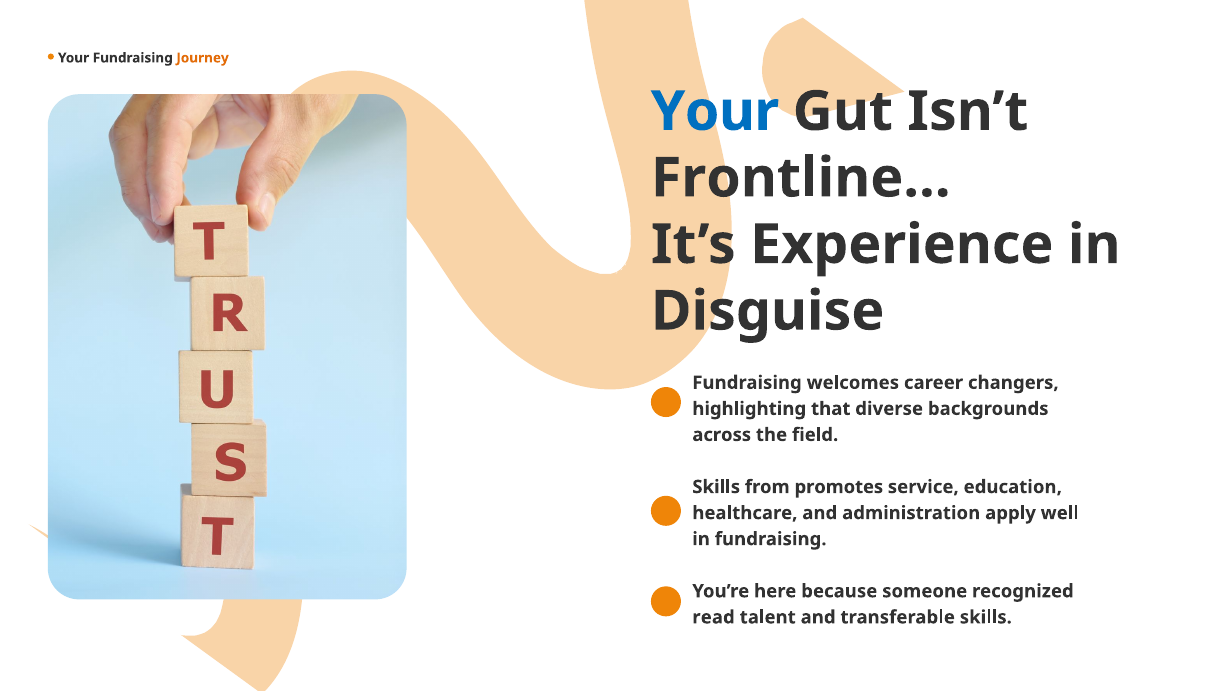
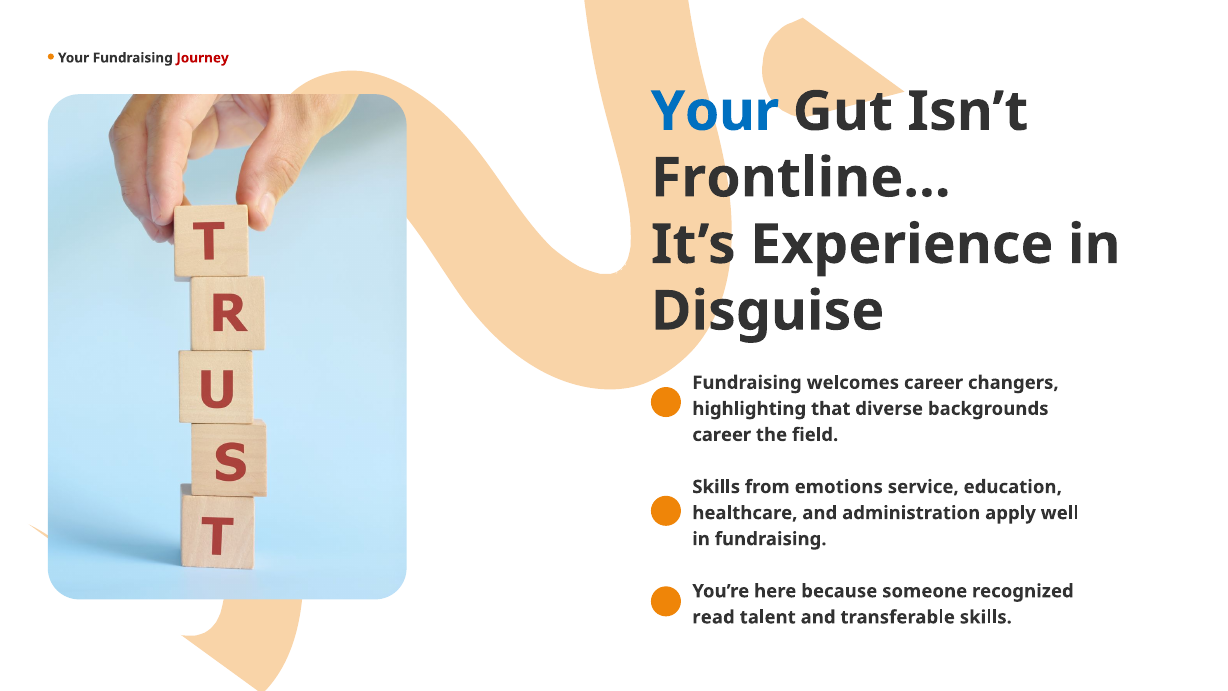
Journey colour: orange -> red (203, 58)
across: across -> career (722, 435)
promotes: promotes -> emotions (839, 487)
